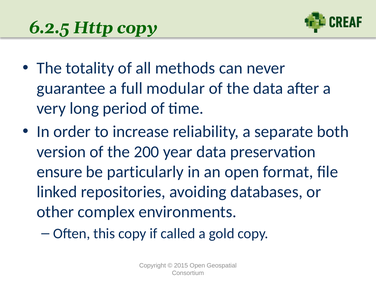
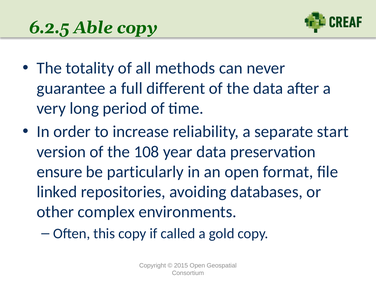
Http: Http -> Able (93, 28)
modular: modular -> different (176, 88)
both: both -> start (333, 132)
200: 200 -> 108 (147, 152)
